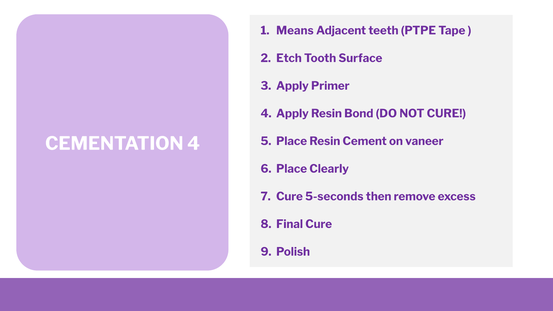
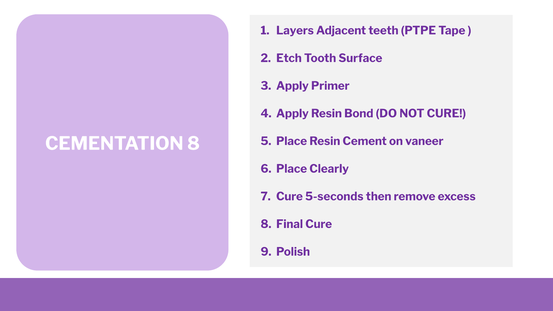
Means: Means -> Layers (295, 31)
CEMENTATION 4: 4 -> 8 (194, 144)
